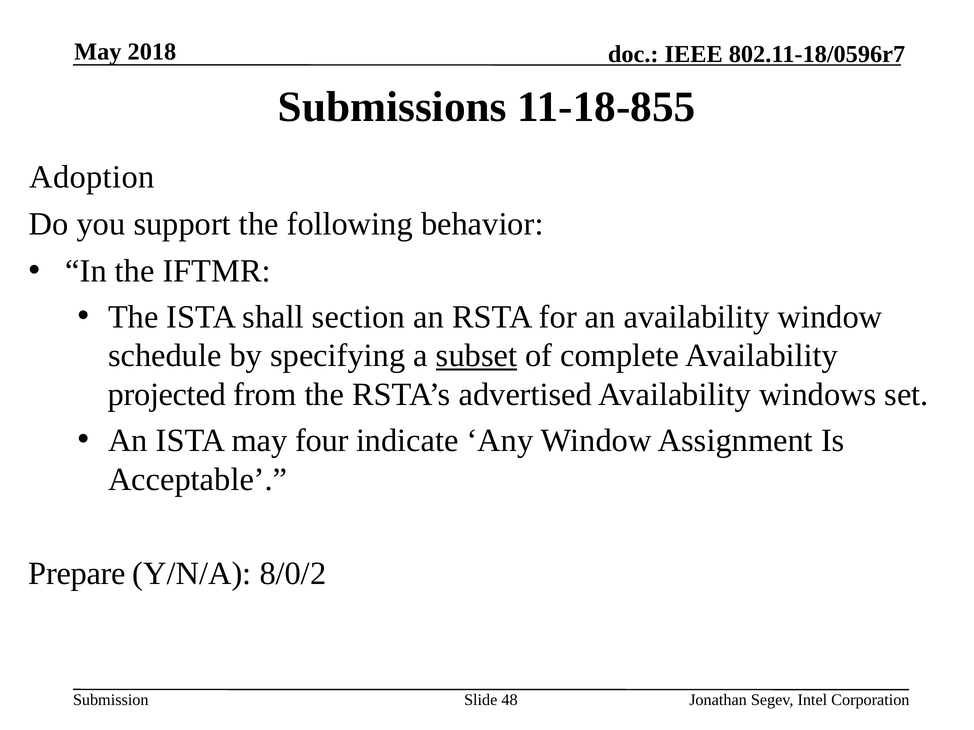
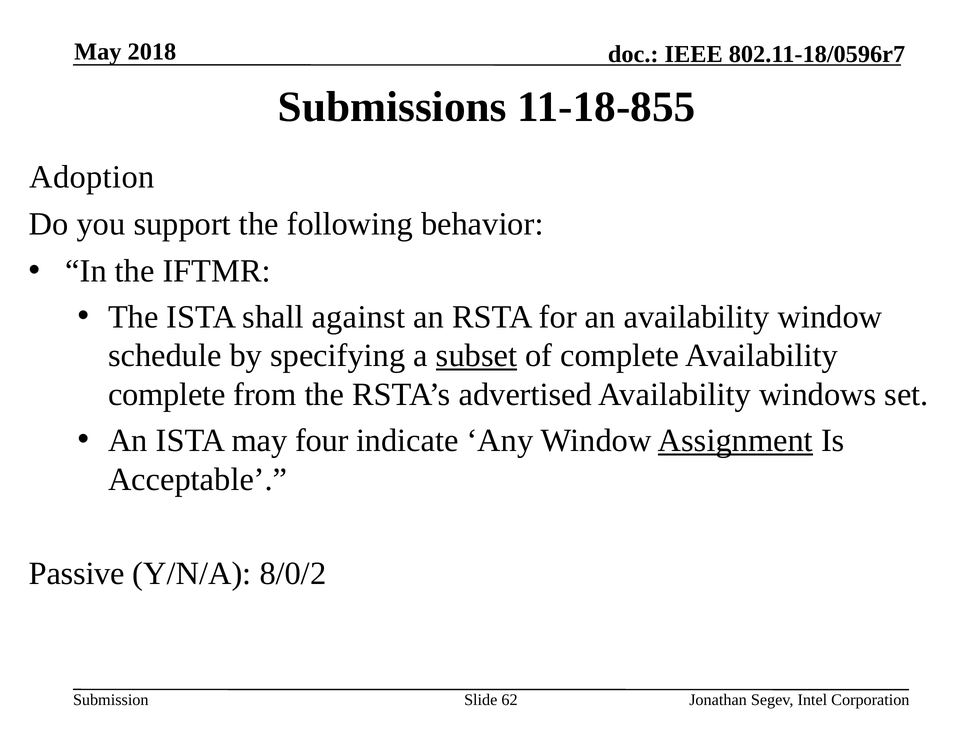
section: section -> against (359, 317)
projected: projected -> complete (167, 395)
Assignment underline: none -> present (735, 441)
Prepare: Prepare -> Passive (77, 574)
48: 48 -> 62 (510, 701)
